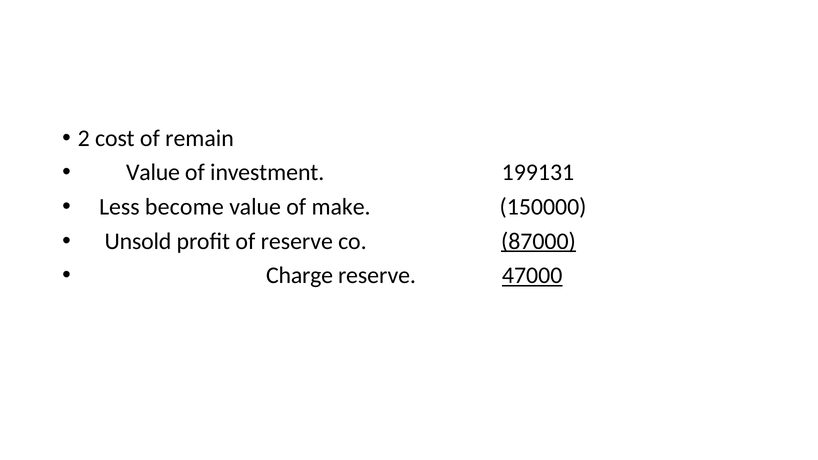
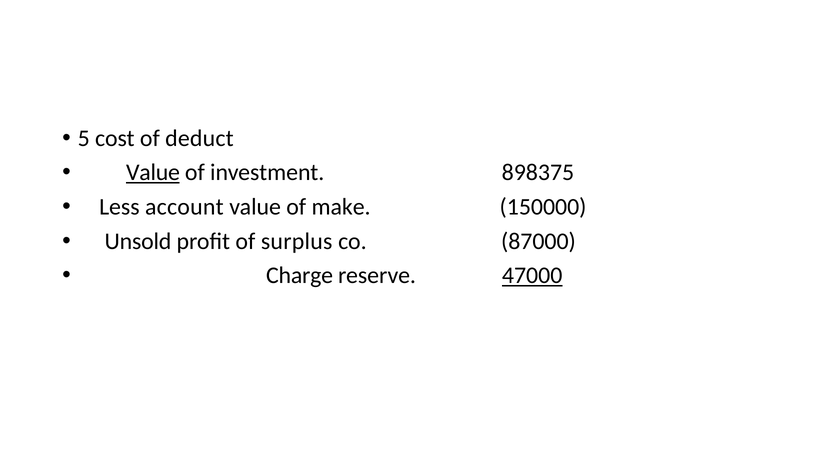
2: 2 -> 5 (84, 138)
remain: remain -> deduct (199, 138)
Value underline: none -> present (153, 173)
199131: 199131 -> 898375 (538, 173)
become: become -> account (184, 207)
of reserve: reserve -> surplus (297, 241)
87000 underline: present -> none (538, 241)
